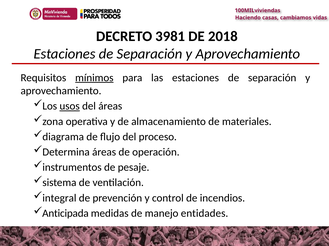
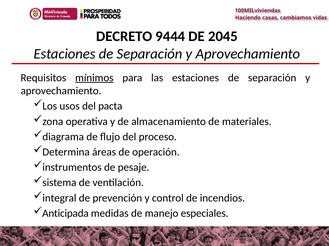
3981: 3981 -> 9444 (170, 36)
2018: 2018 -> 2045 (223, 36)
usos underline: present -> none (70, 106)
del áreas: áreas -> pacta (110, 106)
entidades: entidades -> especiales (205, 214)
